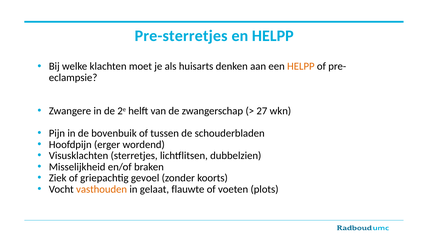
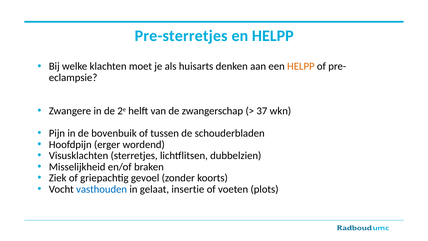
27: 27 -> 37 (262, 111)
vasthouden colour: orange -> blue (102, 189)
flauwte: flauwte -> insertie (188, 189)
